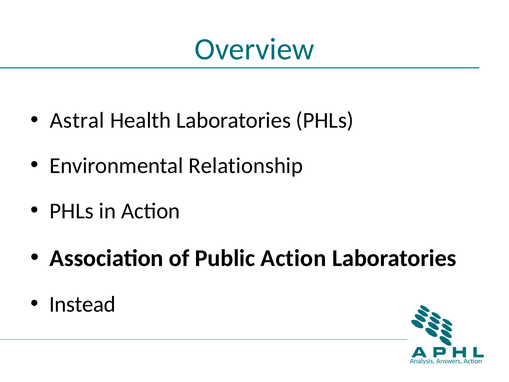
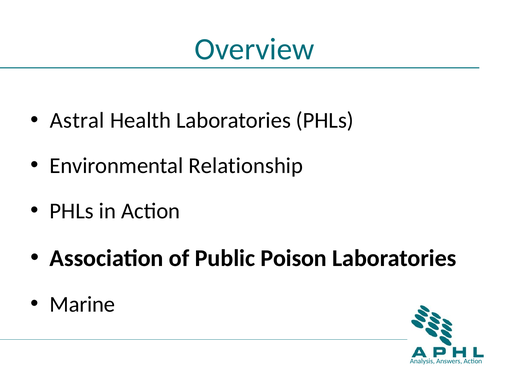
Public Action: Action -> Poison (294, 258)
Instead: Instead -> Marine (82, 304)
